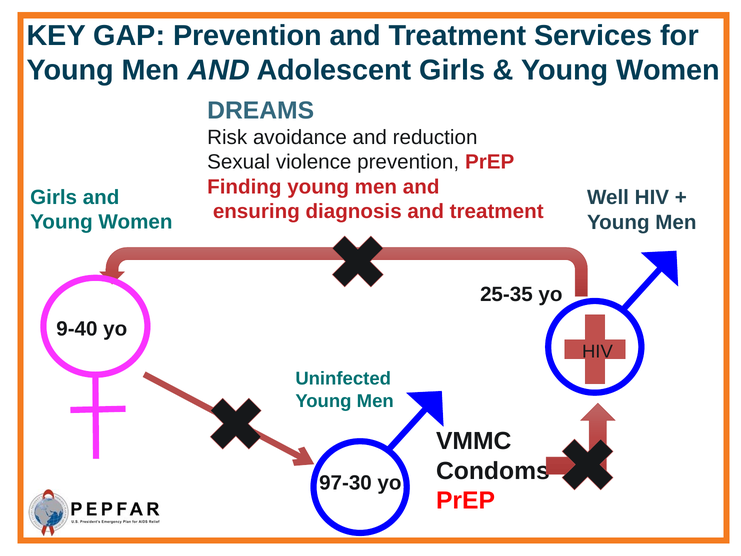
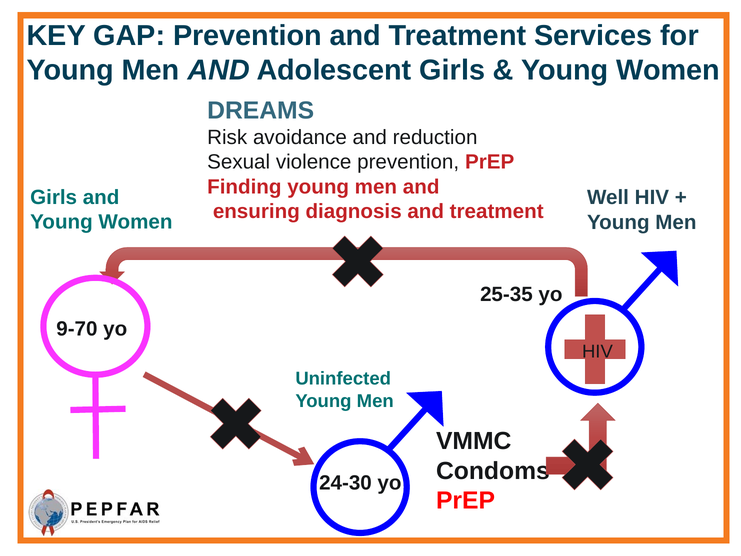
9-40: 9-40 -> 9-70 (77, 329)
97-30: 97-30 -> 24-30 (345, 483)
